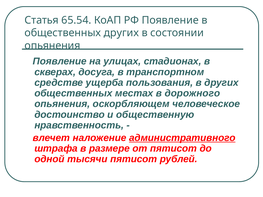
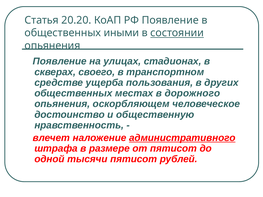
65.54: 65.54 -> 20.20 (76, 20)
общественных других: других -> иными (121, 33)
состоянии underline: none -> present (177, 33)
досуга: досуга -> своего (97, 72)
